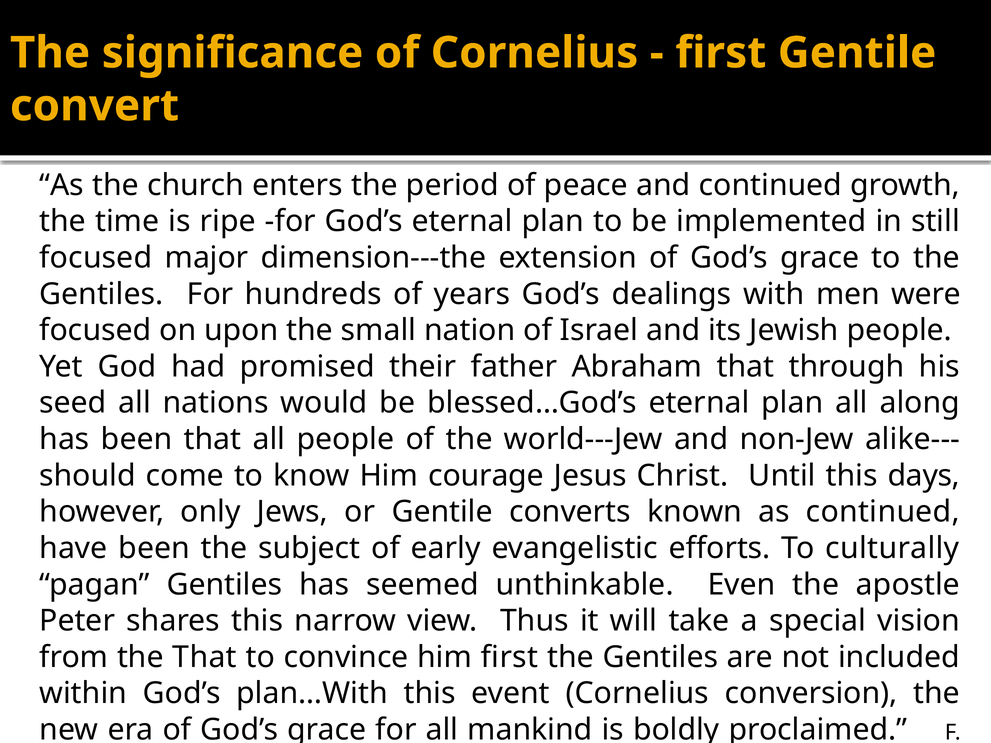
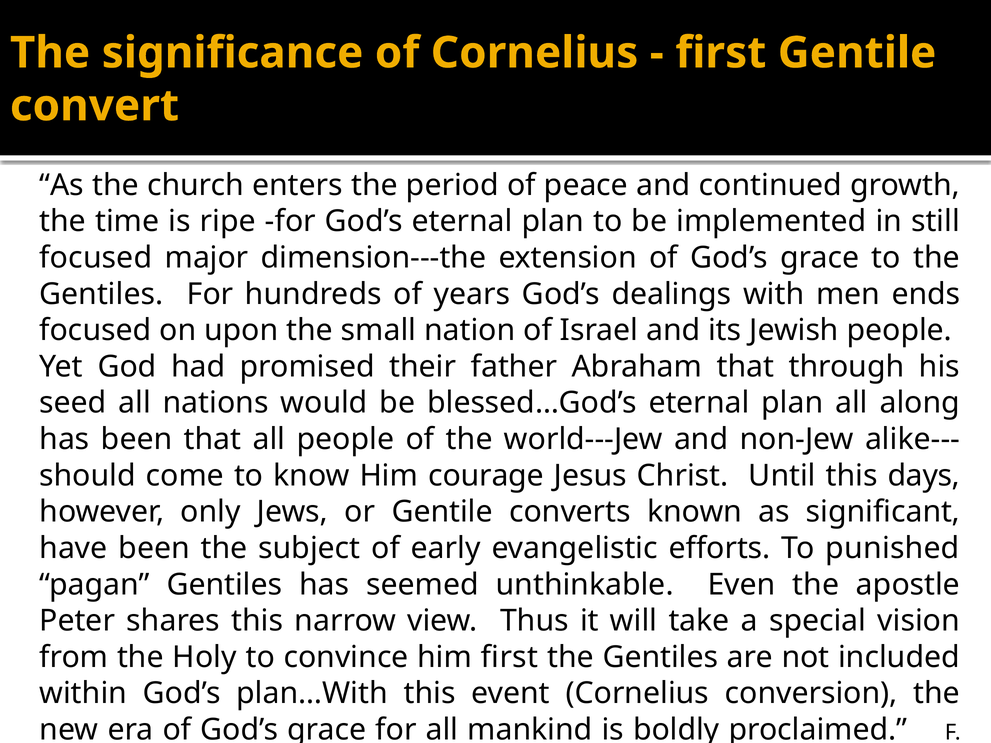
were: were -> ends (926, 294)
as continued: continued -> significant (883, 512)
culturally: culturally -> punished (892, 548)
the That: That -> Holy (205, 657)
